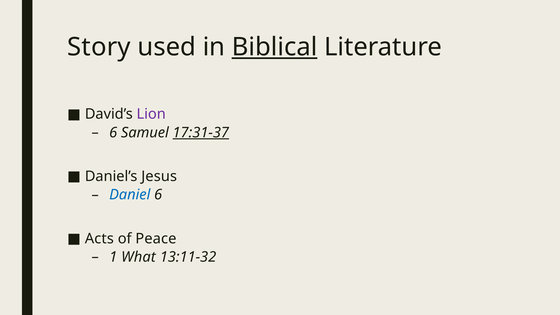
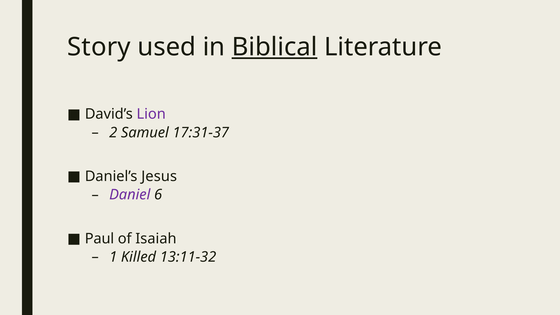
6: 6 -> 2 (113, 133)
17:31-37 underline: present -> none (201, 133)
Daniel colour: blue -> purple (130, 195)
Acts: Acts -> Paul (99, 239)
Peace: Peace -> Isaiah (156, 239)
What: What -> Killed (139, 257)
